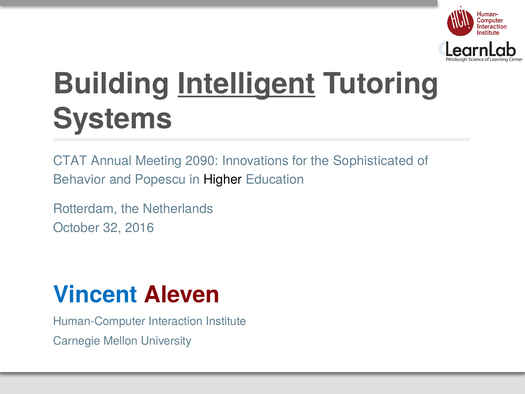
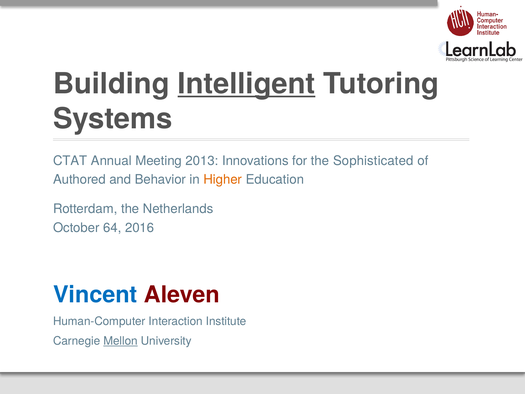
2090: 2090 -> 2013 (202, 161)
Behavior: Behavior -> Authored (79, 180)
Popescu: Popescu -> Behavior (160, 180)
Higher colour: black -> orange (223, 180)
32: 32 -> 64 (112, 228)
Mellon underline: none -> present (121, 341)
